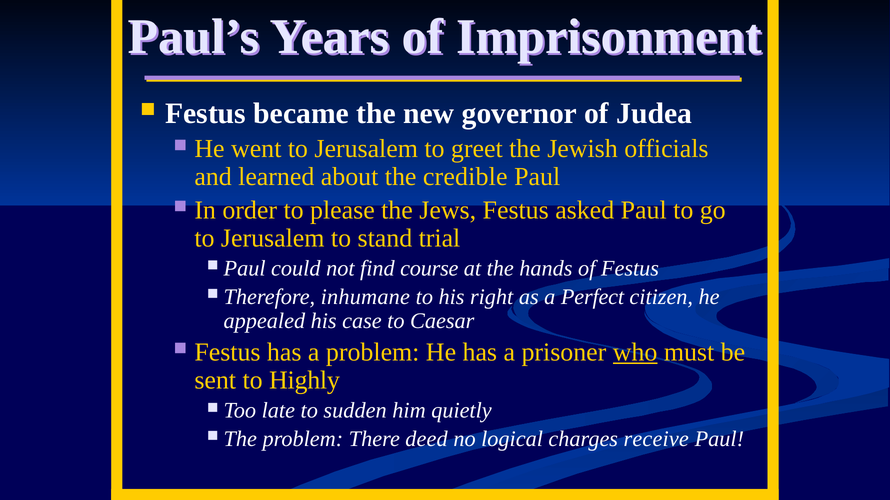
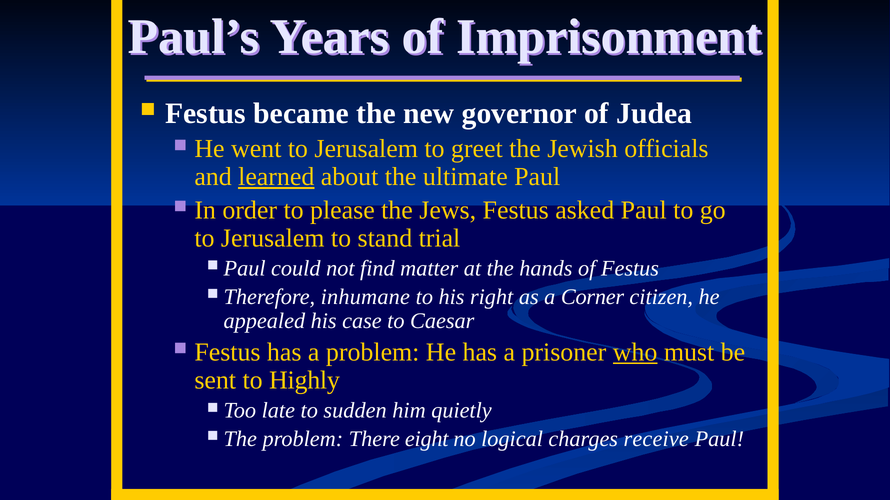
learned underline: none -> present (276, 177)
credible: credible -> ultimate (465, 177)
course: course -> matter (429, 269)
Perfect: Perfect -> Corner (593, 297)
deed: deed -> eight (427, 440)
